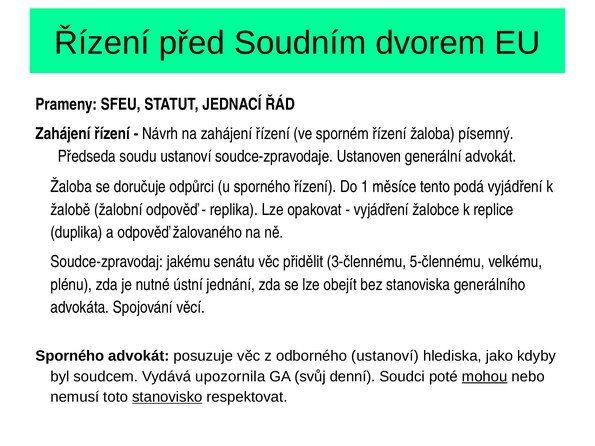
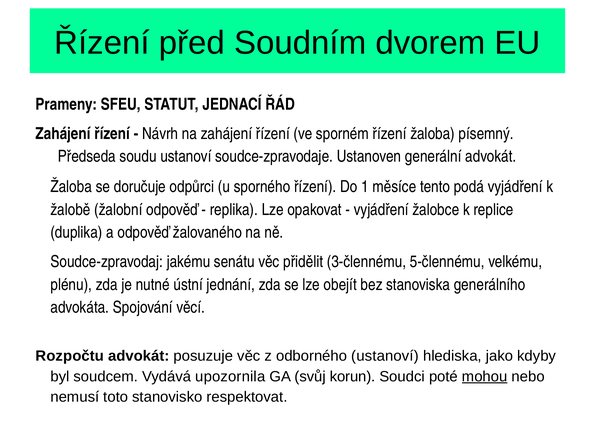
Sporného: Sporného -> Rozpočtu (70, 356)
denní: denní -> korun (353, 377)
stanovisko underline: present -> none (167, 397)
